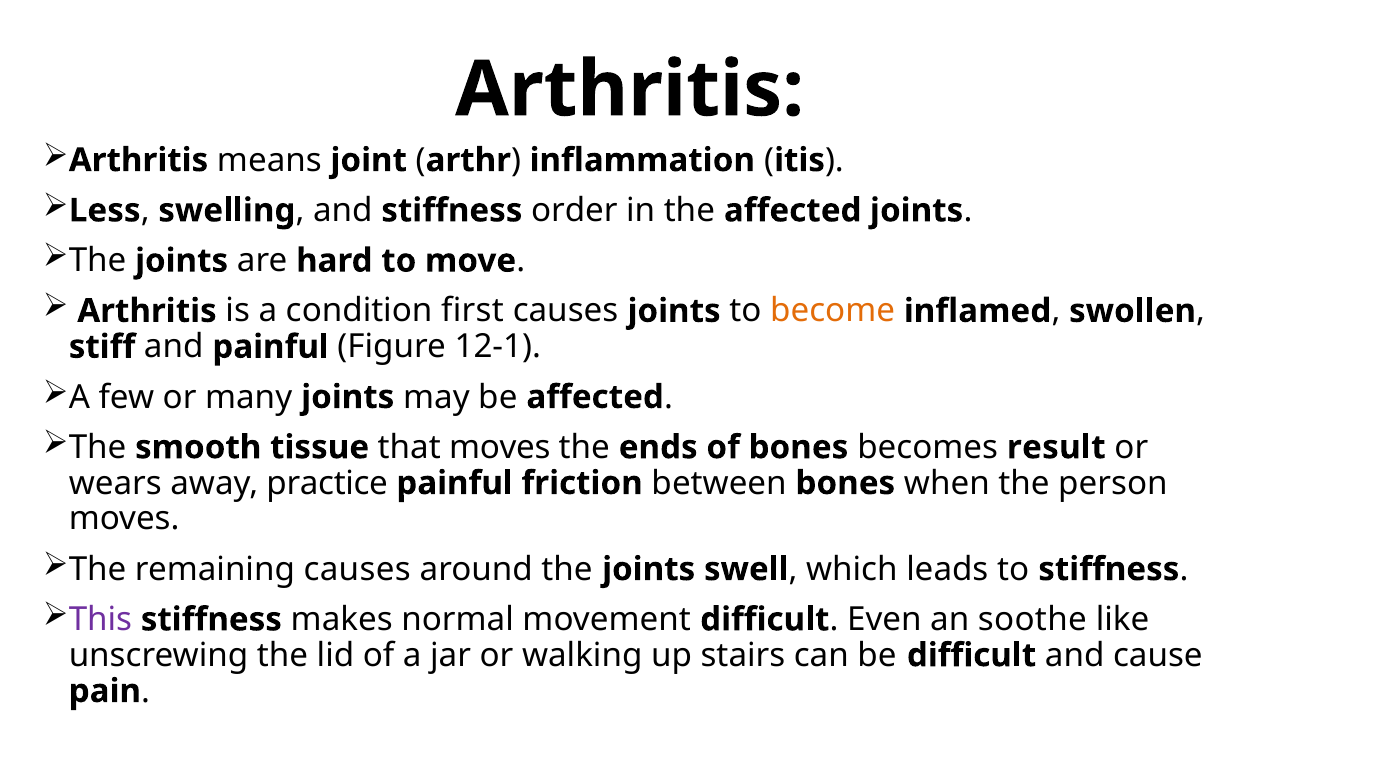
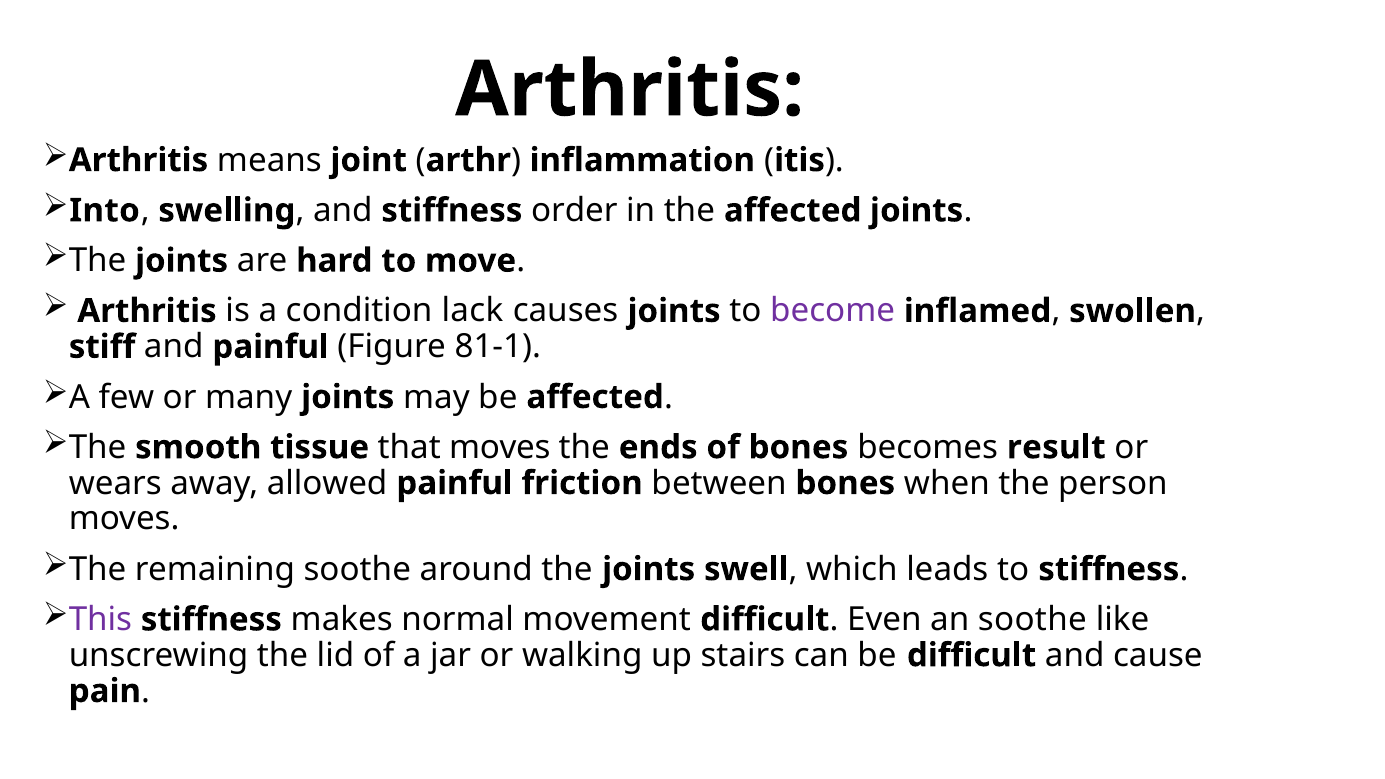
Less: Less -> Into (105, 211)
first: first -> lack (472, 311)
become colour: orange -> purple (833, 311)
12-1: 12-1 -> 81-1 (498, 347)
practice: practice -> allowed (327, 483)
remaining causes: causes -> soothe (357, 569)
